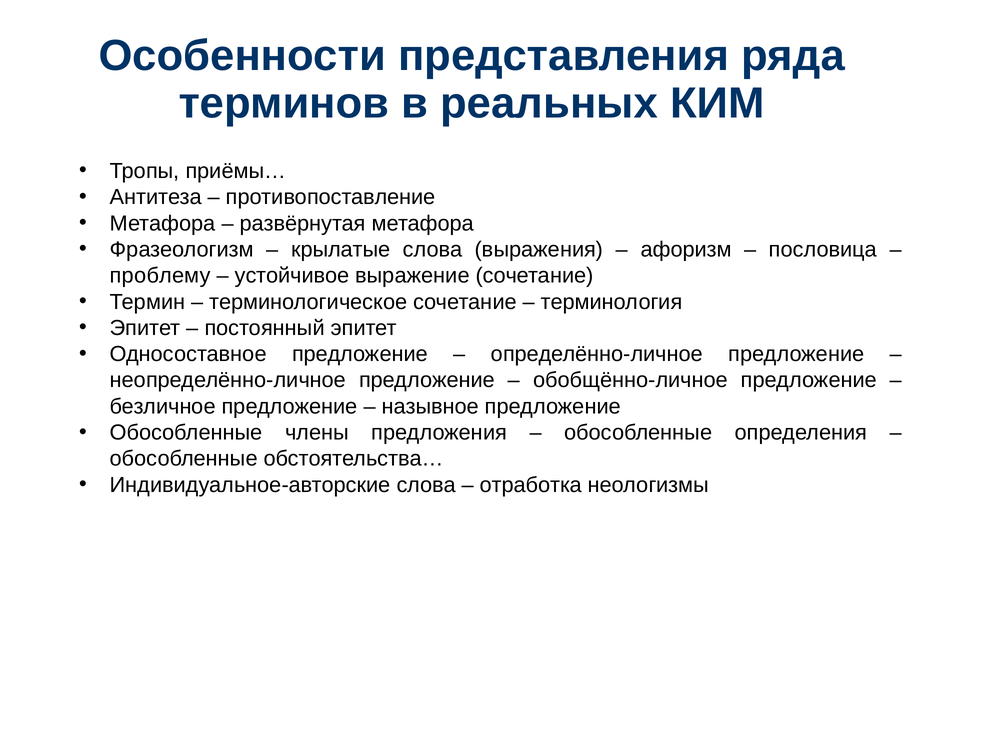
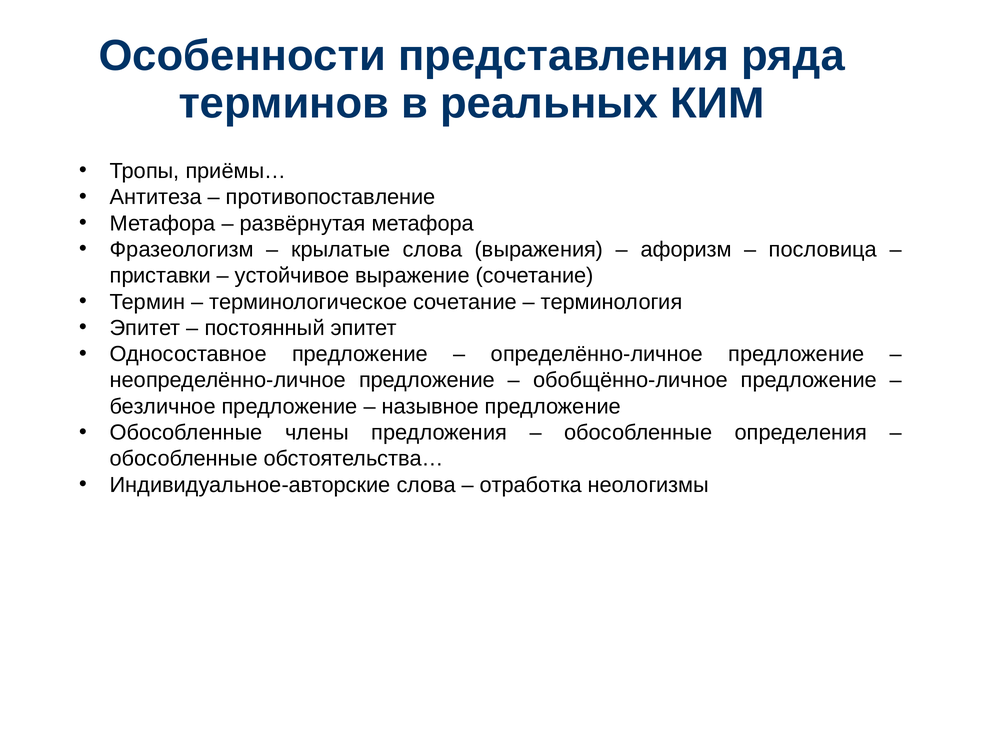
проблему: проблему -> приставки (160, 276)
